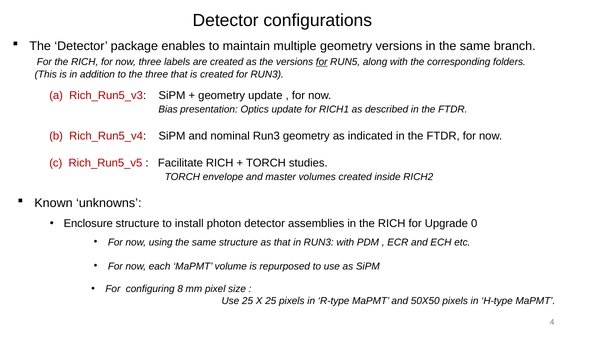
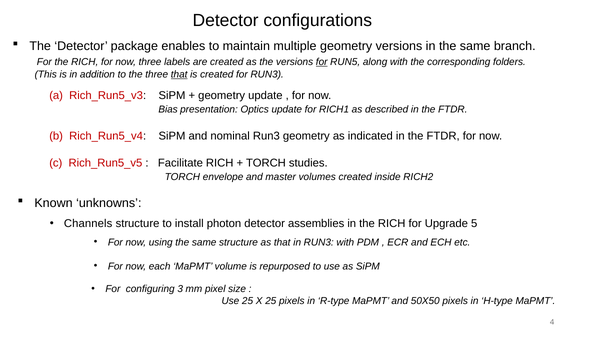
that underline: none -> present (179, 74)
Enclosure: Enclosure -> Channels (88, 223)
0: 0 -> 5 (474, 223)
8: 8 -> 3 (180, 288)
